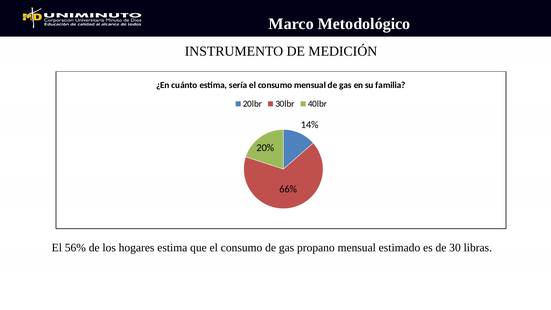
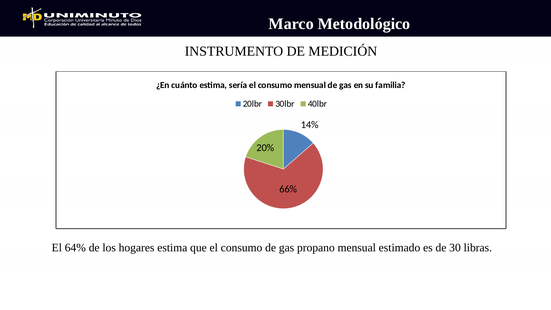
56%: 56% -> 64% (75, 248)
